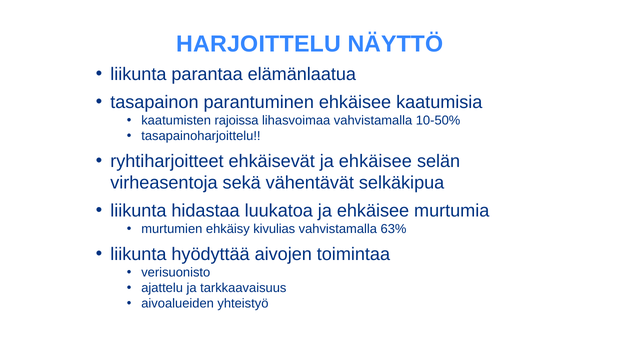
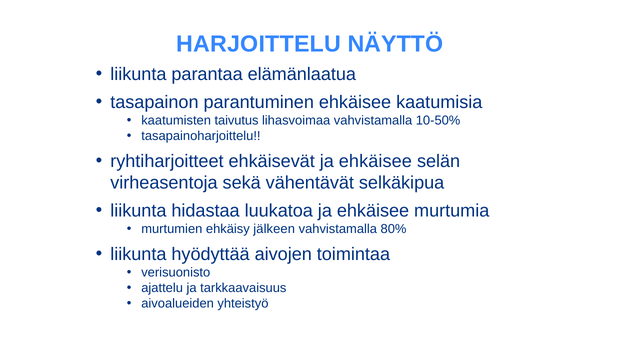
rajoissa: rajoissa -> taivutus (237, 120)
kivulias: kivulias -> jälkeen (274, 229)
63%: 63% -> 80% (393, 229)
